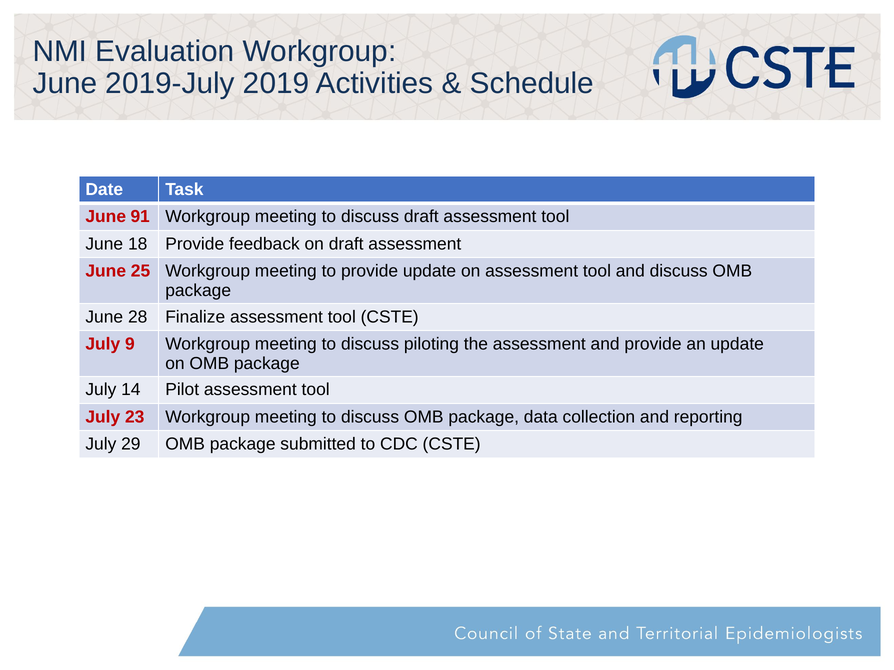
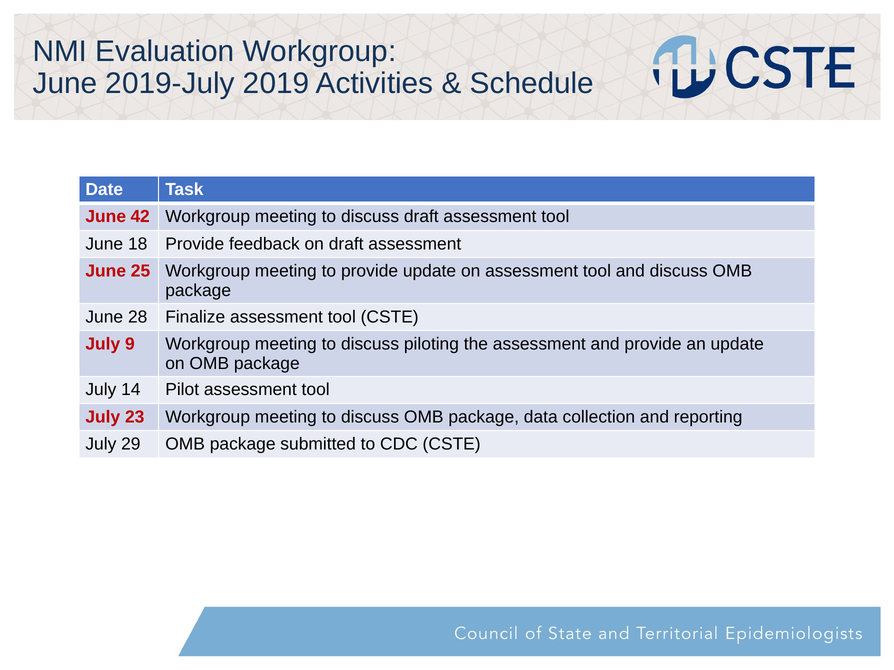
91: 91 -> 42 (140, 217)
